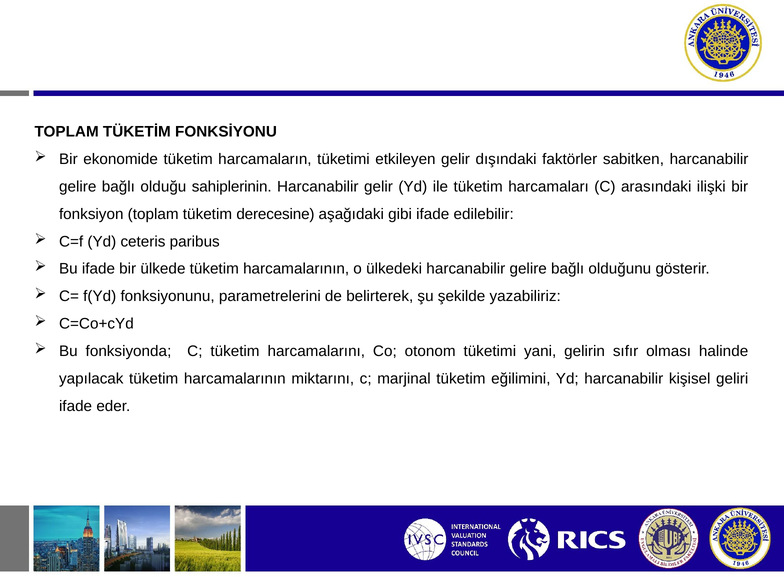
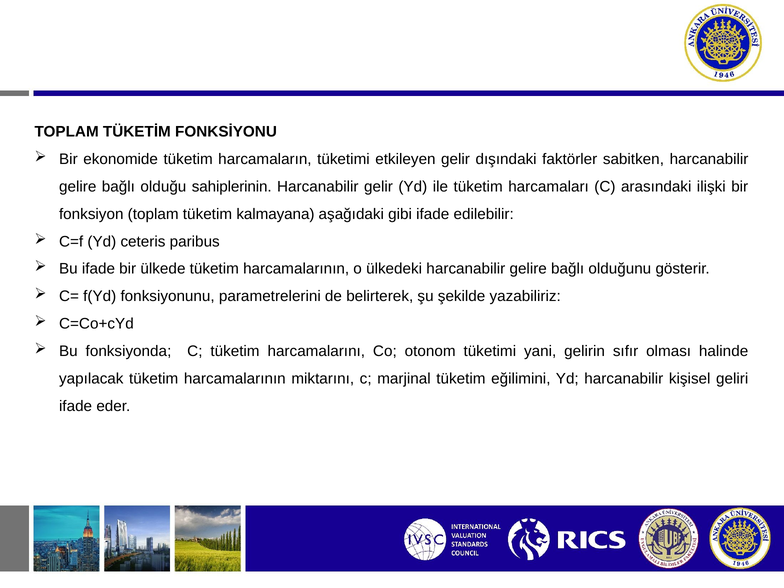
derecesine: derecesine -> kalmayana (275, 214)
